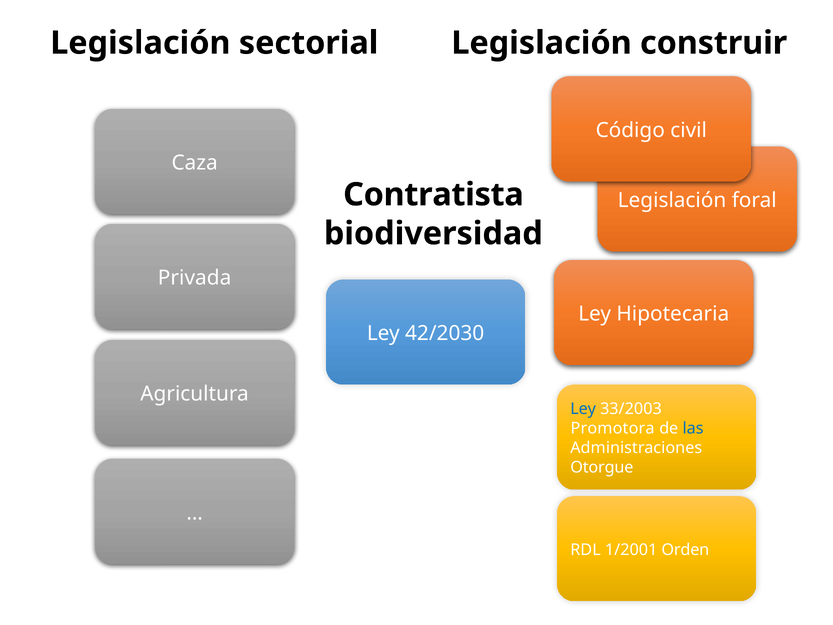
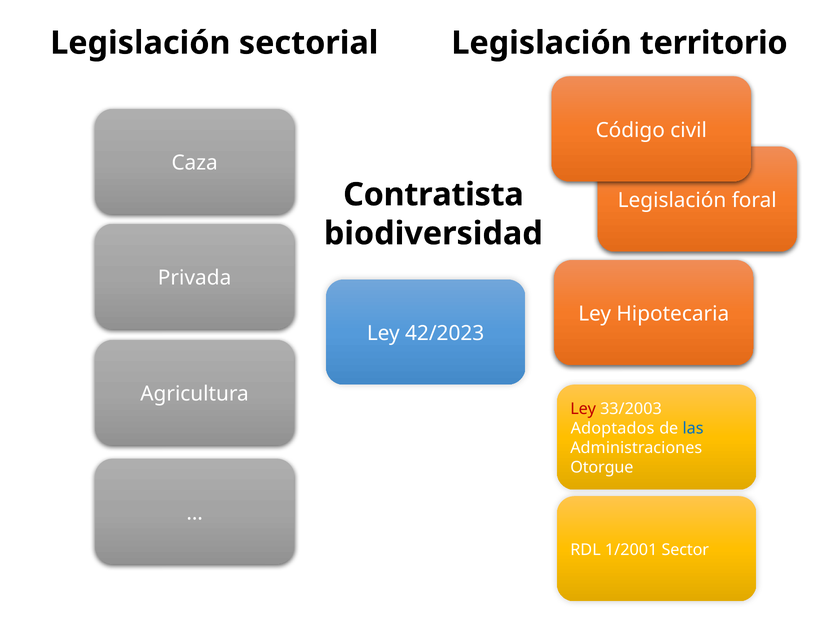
construir: construir -> territorio (714, 43)
42/2030: 42/2030 -> 42/2023 (445, 333)
Ley colour: blue -> red (583, 409)
Promotora: Promotora -> Adoptados (613, 428)
Orden: Orden -> Sector (685, 550)
